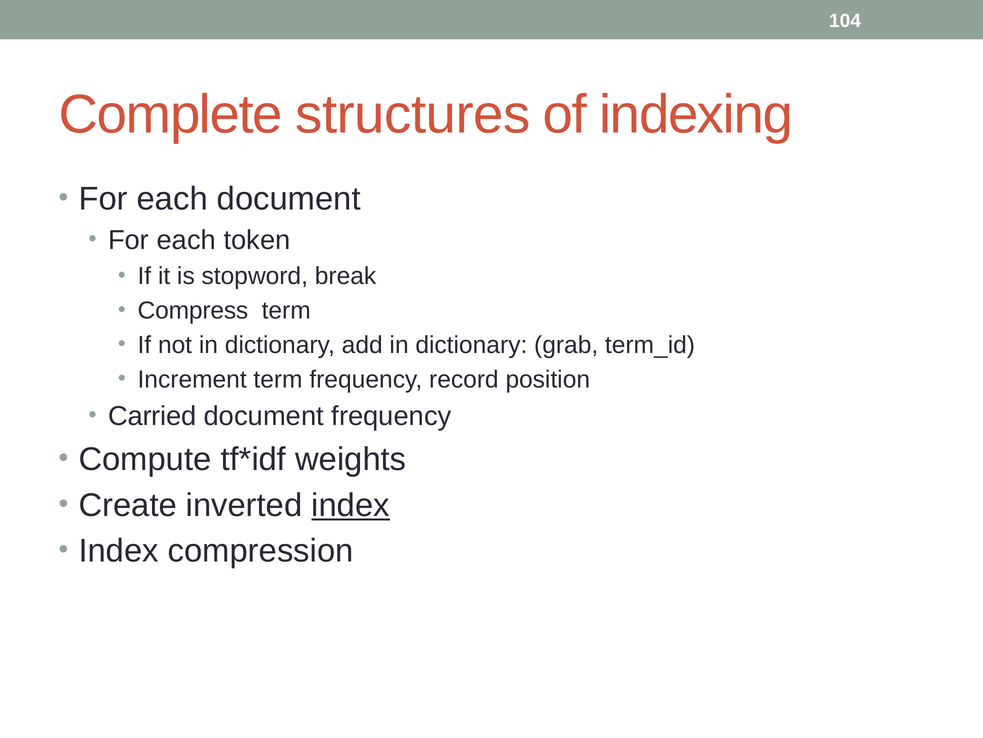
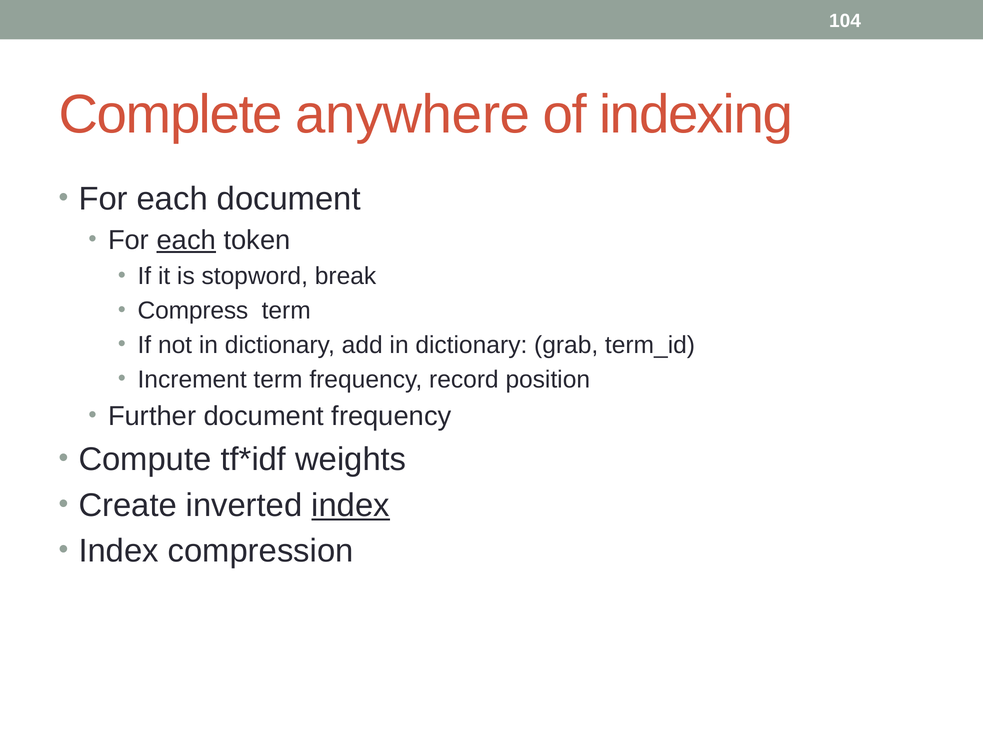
structures: structures -> anywhere (413, 114)
each underline: none -> present (186, 240)
Carried: Carried -> Further (152, 416)
